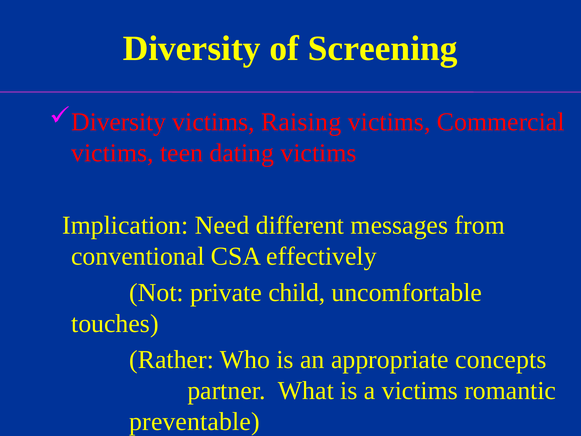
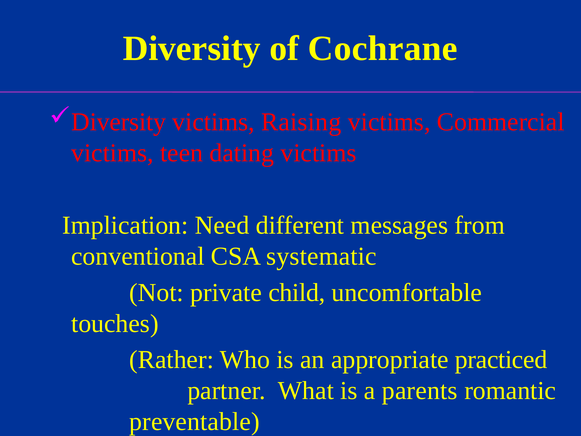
Screening: Screening -> Cochrane (383, 48)
effectively: effectively -> systematic (321, 256)
concepts: concepts -> practiced (501, 360)
a victims: victims -> parents (420, 391)
